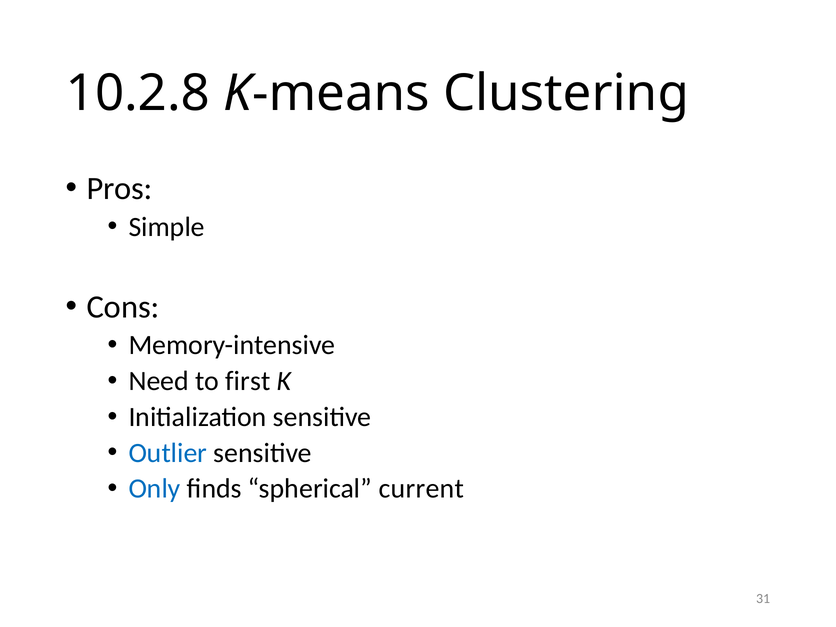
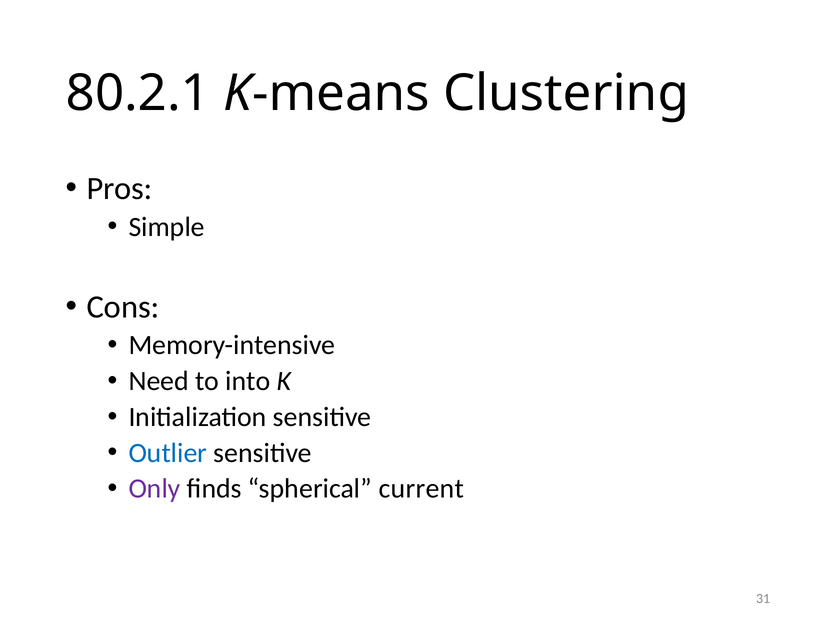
10.2.8: 10.2.8 -> 80.2.1 (138, 94)
first: first -> into (248, 381)
Only colour: blue -> purple (155, 489)
